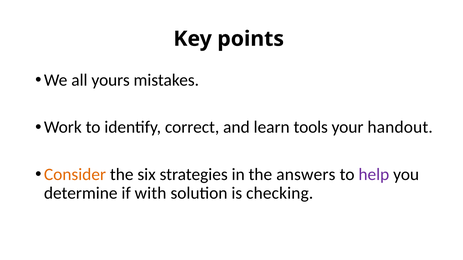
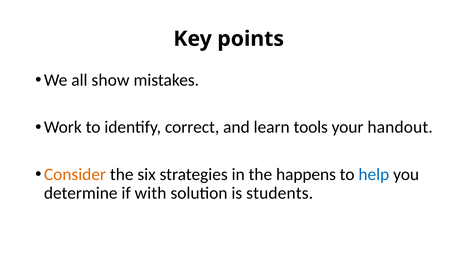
yours: yours -> show (110, 80)
answers: answers -> happens (306, 175)
help colour: purple -> blue (374, 175)
checking: checking -> students (280, 193)
